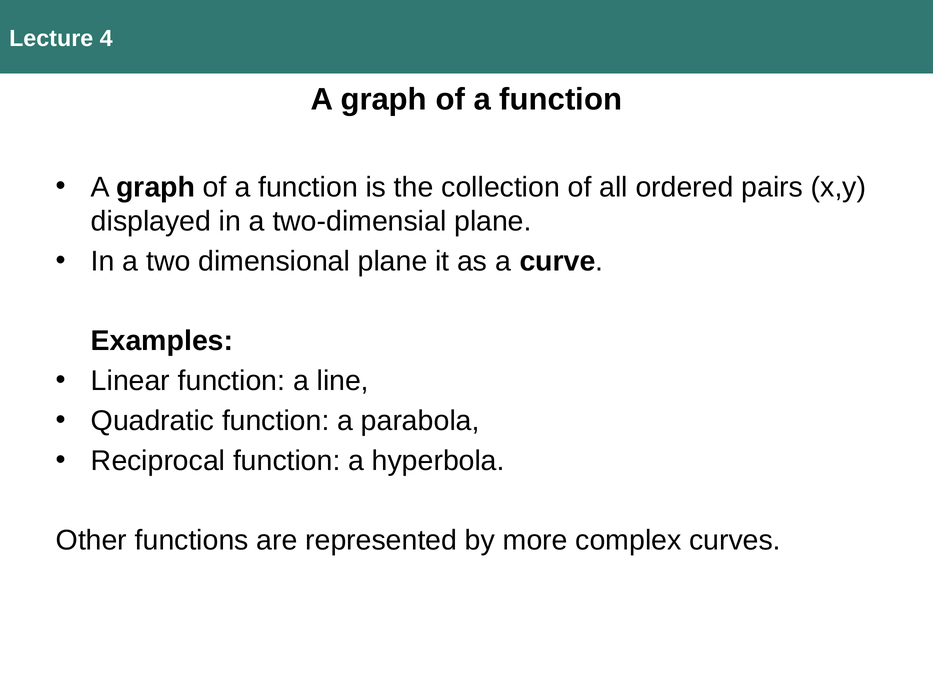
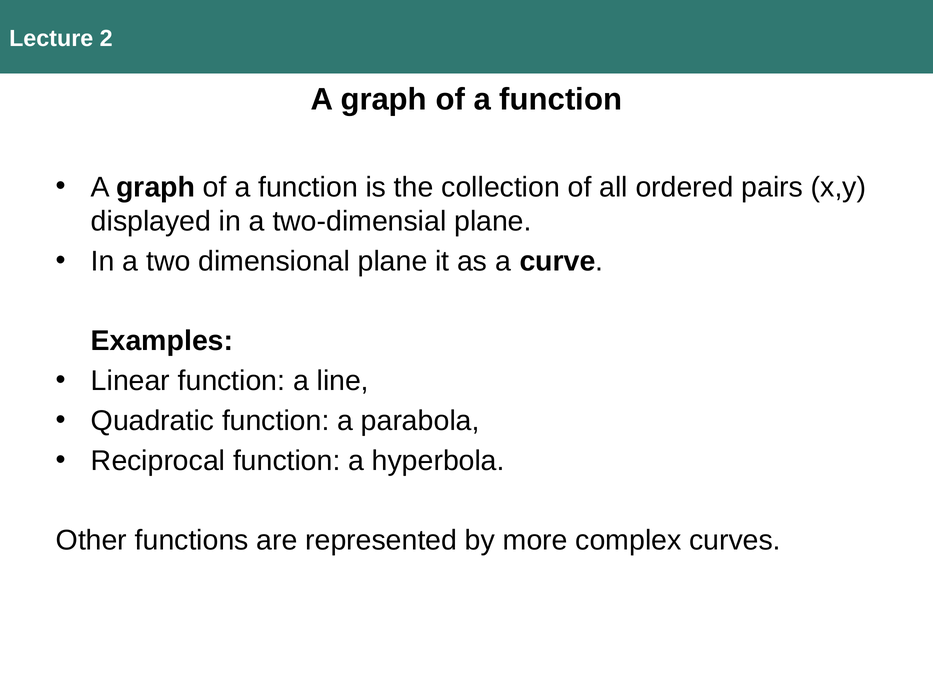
4: 4 -> 2 (106, 38)
